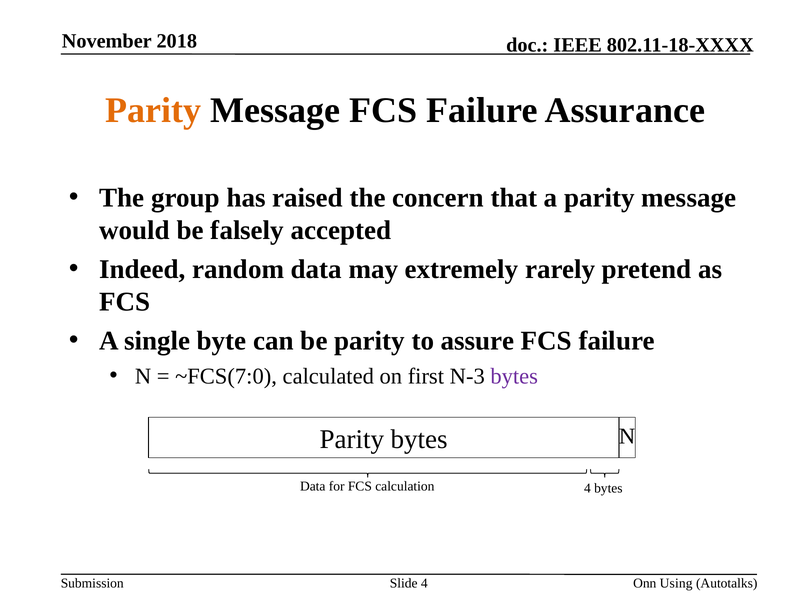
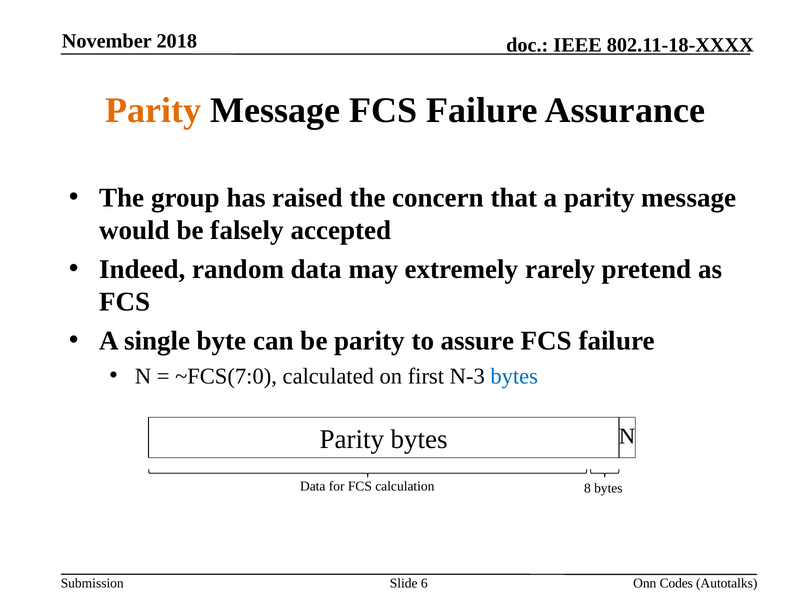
bytes colour: purple -> blue (514, 376)
calculation 4: 4 -> 8 (587, 489)
Slide 4: 4 -> 6 (424, 583)
Using: Using -> Codes (676, 583)
